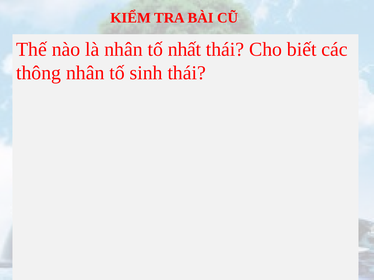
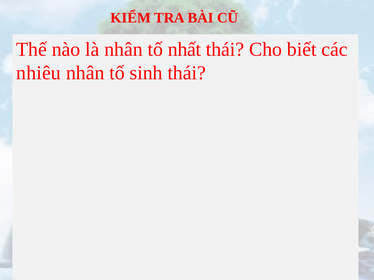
thông: thông -> nhiêu (39, 73)
